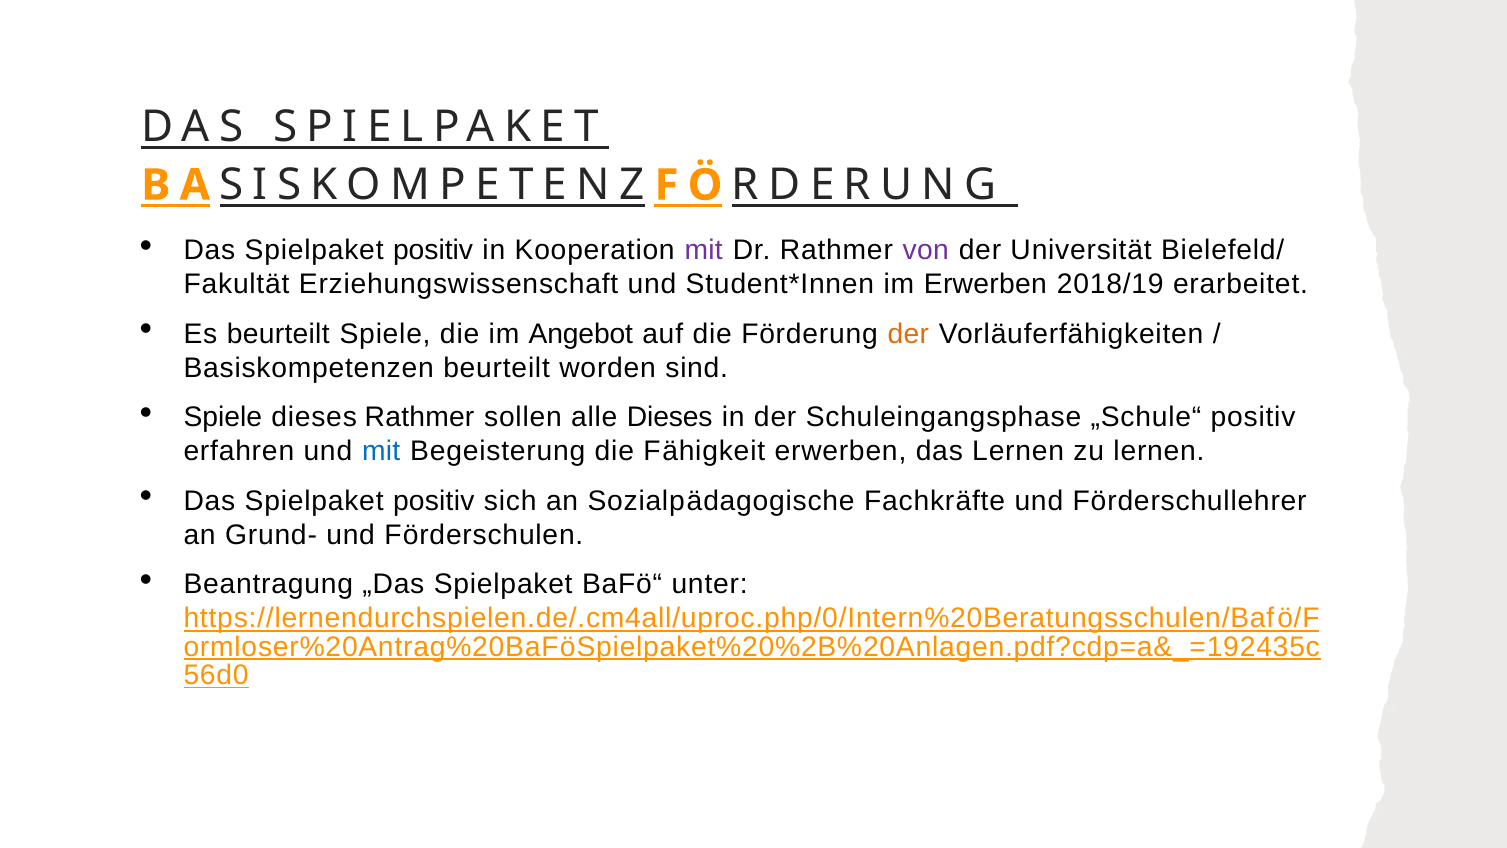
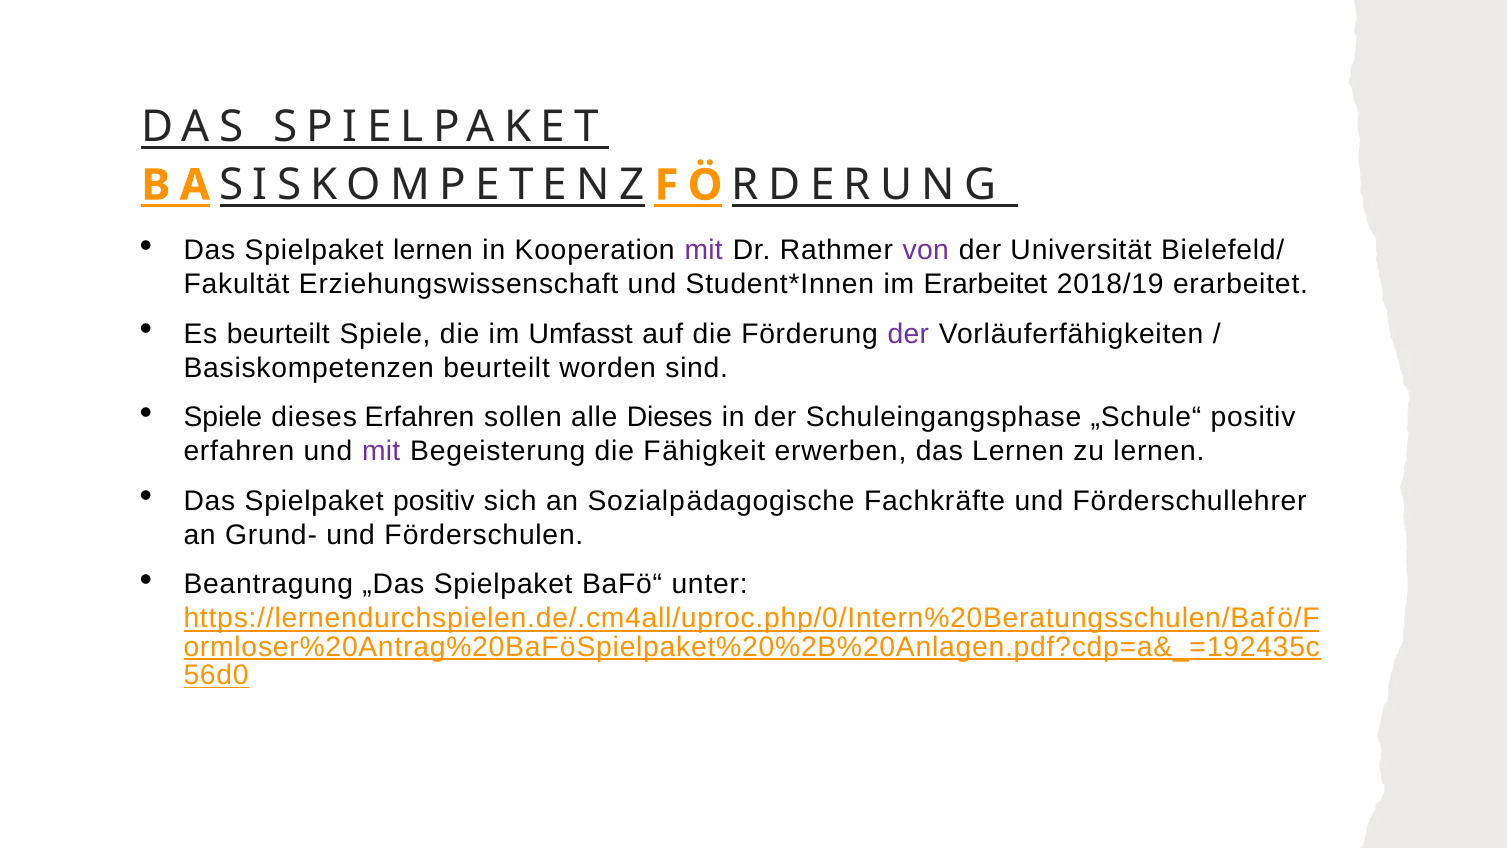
positiv: positiv -> lernen (433, 250)
im Erwerben: Erwerben -> Erarbeitet (985, 284)
Angebot: Angebot -> Umfasst (581, 334)
der colour: orange -> purple (908, 334)
dieses Rathmer: Rathmer -> Erfahren (420, 417)
mit colour: blue -> purple (381, 451)
